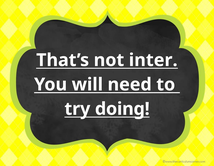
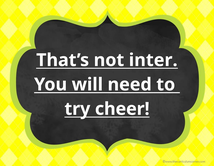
doing: doing -> cheer (122, 108)
